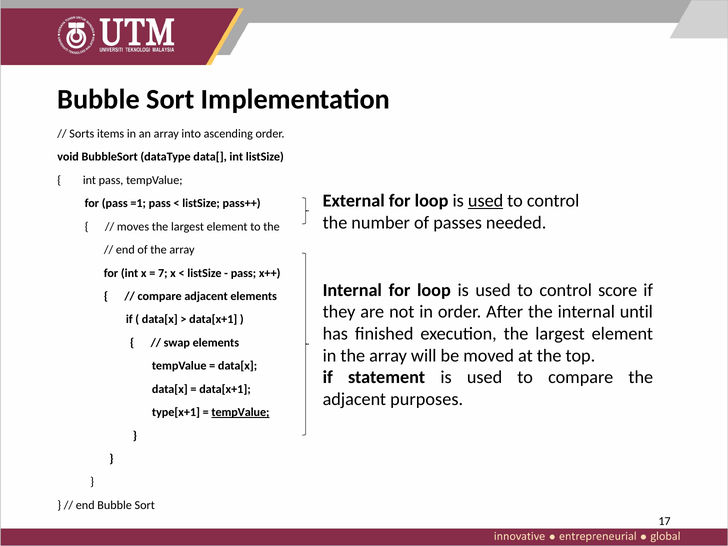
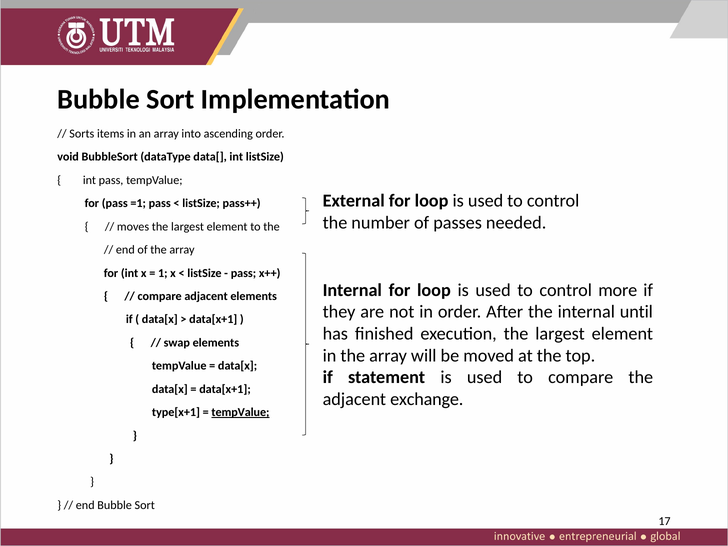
used underline: present -> none (486, 201)
7: 7 -> 1 (163, 273)
score: score -> more (618, 290)
purposes: purposes -> exchange (427, 399)
